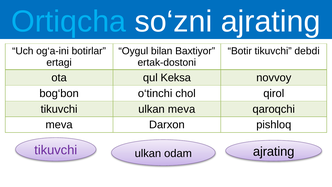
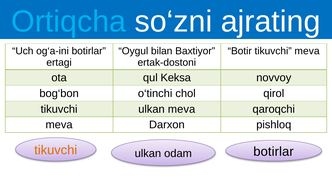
tikuvchi debdi: debdi -> meva (307, 51)
tikuvchi colour: purple -> orange (56, 150)
odam ajrating: ajrating -> botirlar (274, 151)
